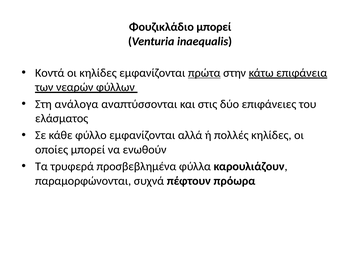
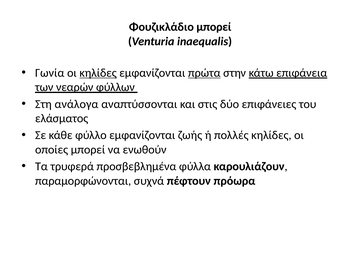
Κοντά: Κοντά -> Γωνία (50, 73)
κηλίδες underline: none -> present (98, 73)
αλλά: αλλά -> ζωής (190, 135)
